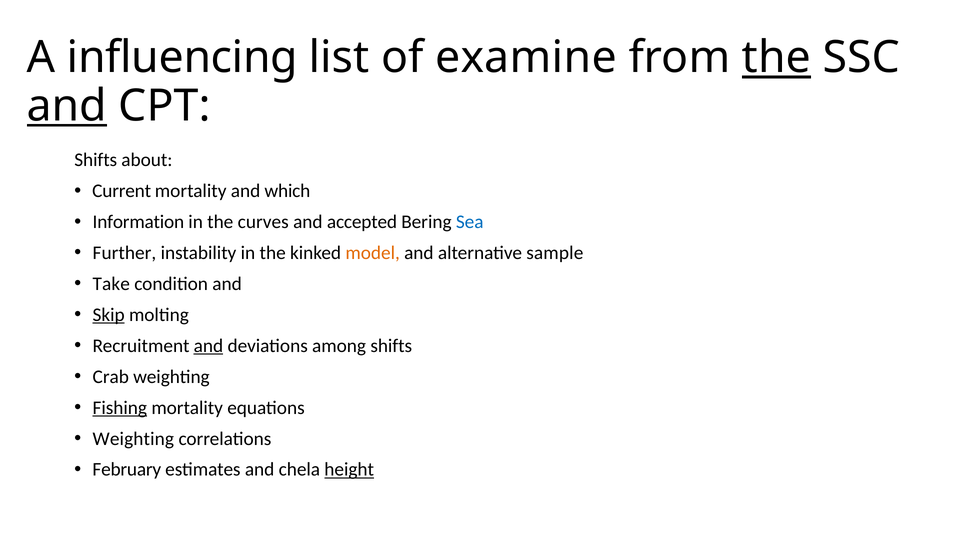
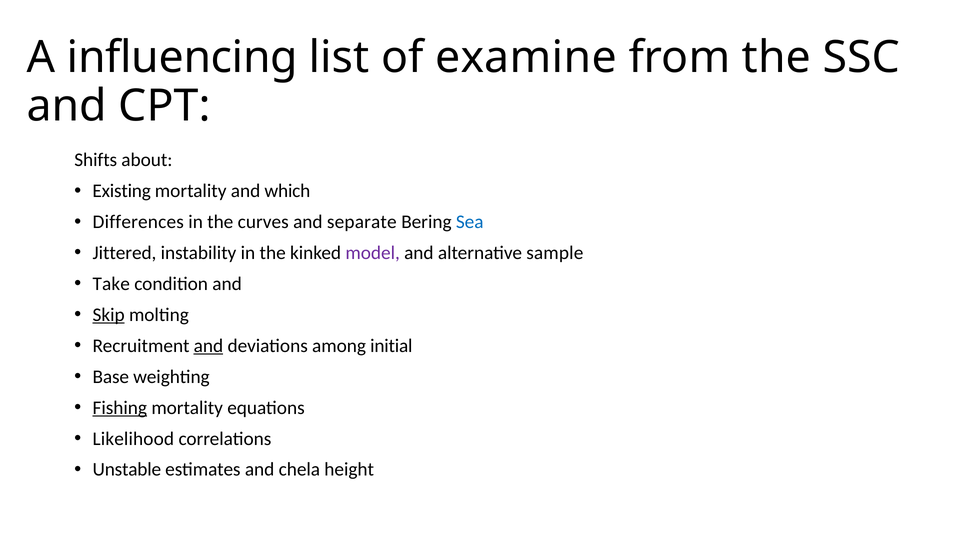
the underline: present -> none (776, 58)
and underline: present -> none (67, 106)
Current: Current -> Existing (122, 191)
Information: Information -> Differences (138, 222)
accepted: accepted -> separate (362, 222)
Further: Further -> Jittered (125, 253)
model colour: orange -> purple (373, 253)
among shifts: shifts -> initial (391, 346)
Crab: Crab -> Base (111, 377)
Weighting: Weighting -> Likelihood (133, 439)
February: February -> Unstable (127, 470)
height underline: present -> none (349, 470)
